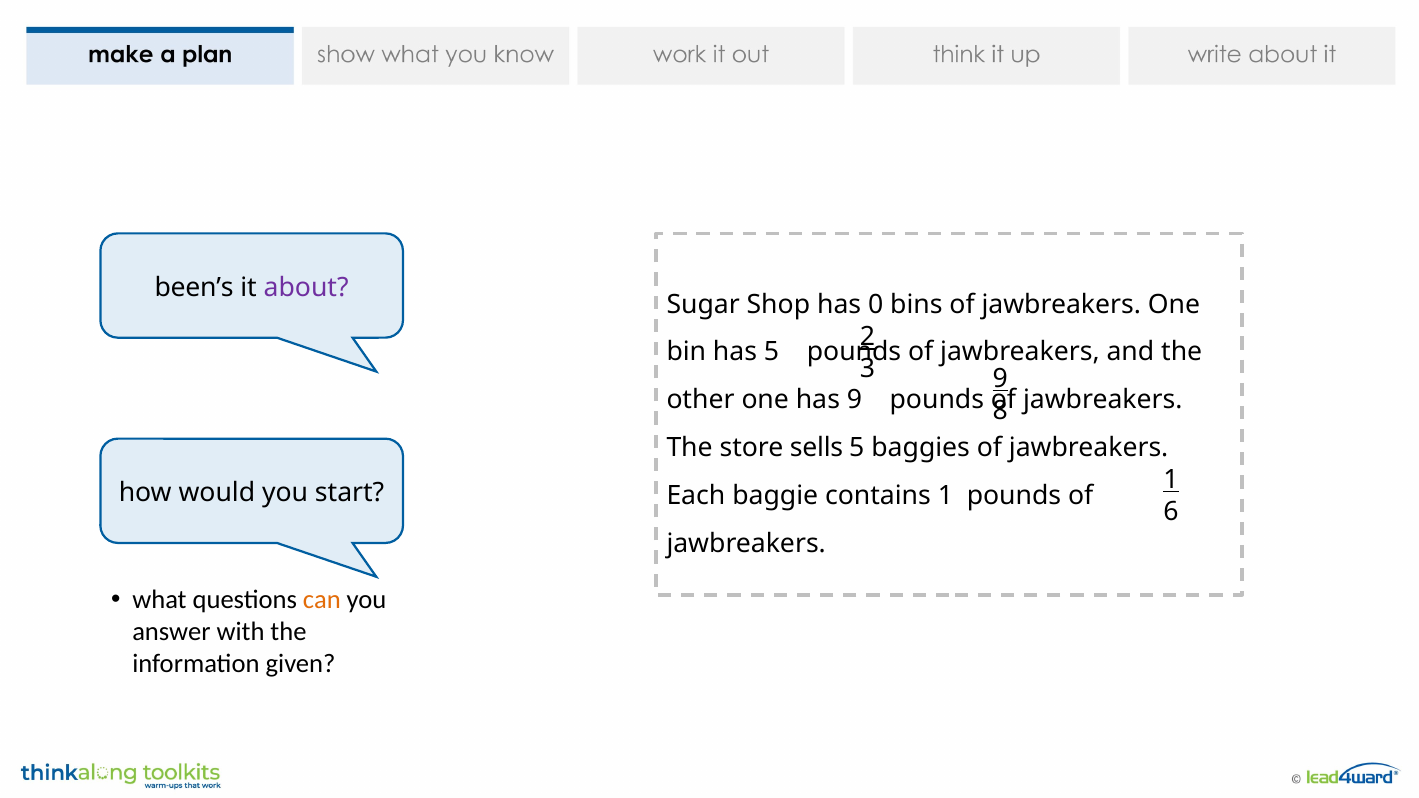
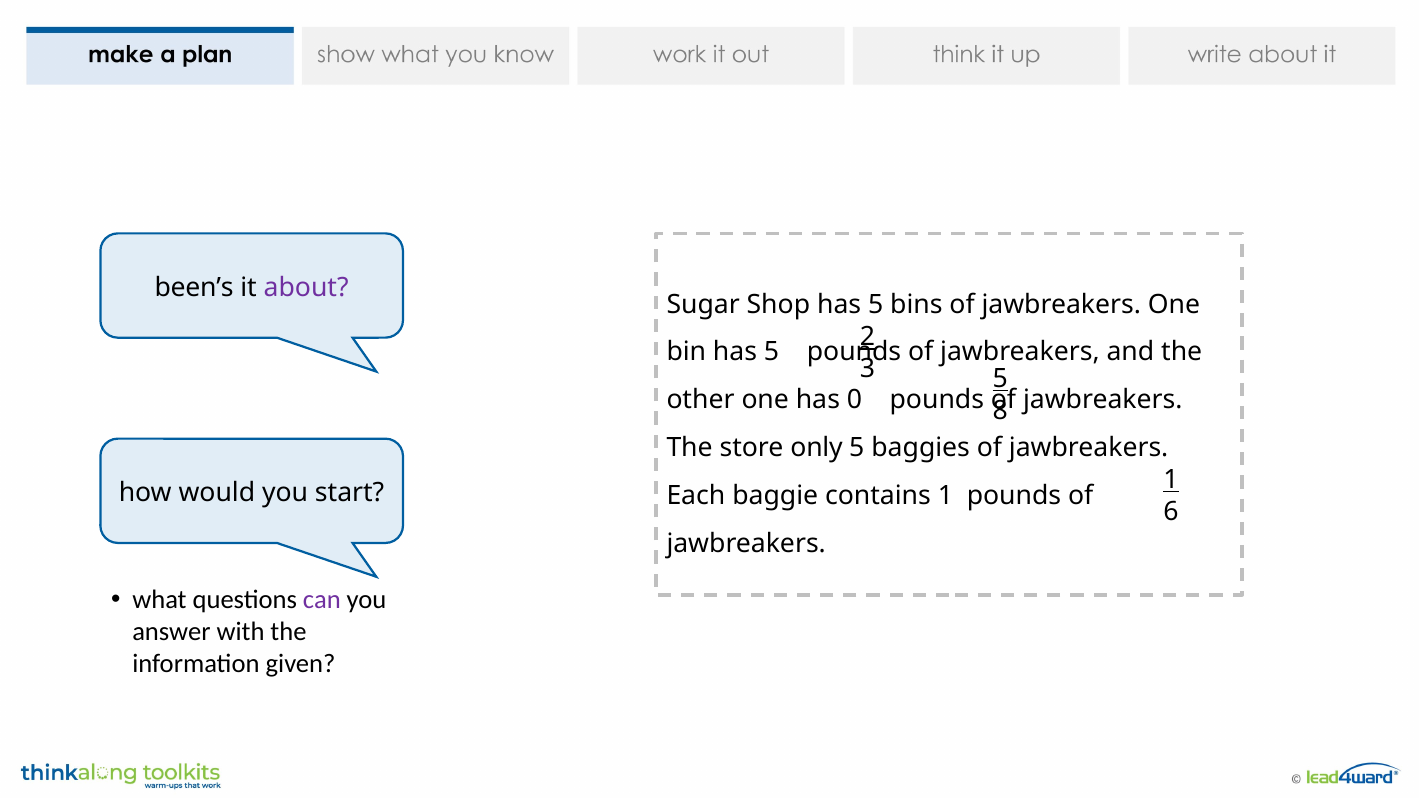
Shop has 0: 0 -> 5 (876, 304)
9: 9 -> 5 (1000, 378)
has 9: 9 -> 0 (854, 400)
sells: sells -> only (817, 448)
can colour: orange -> purple (322, 600)
